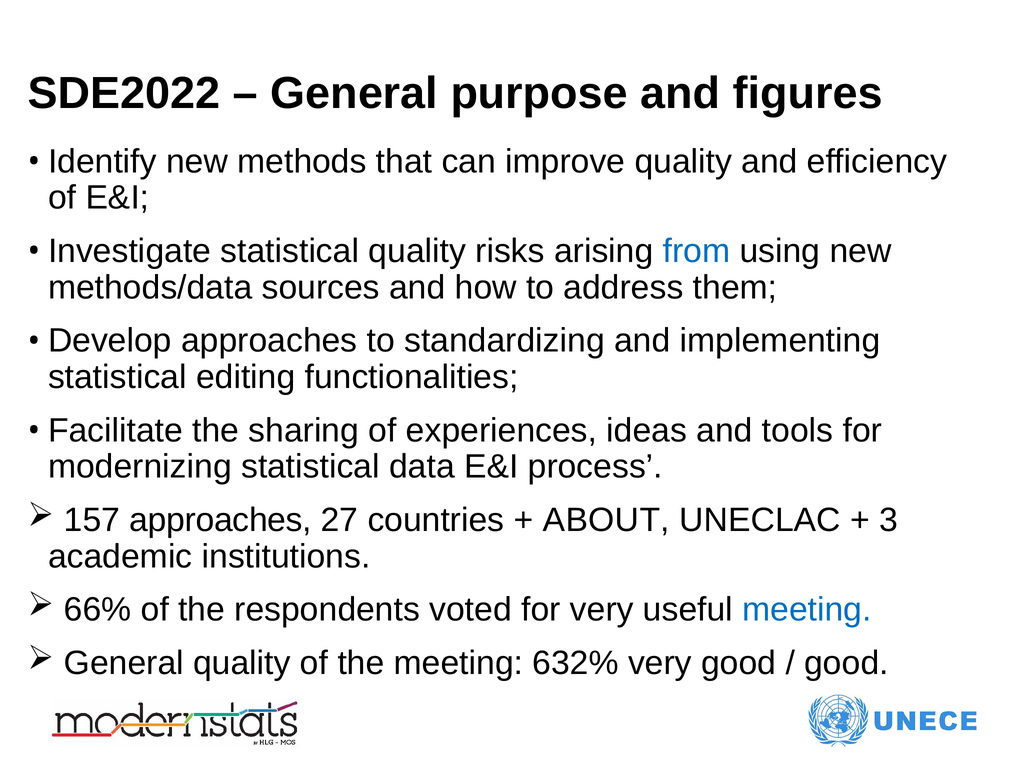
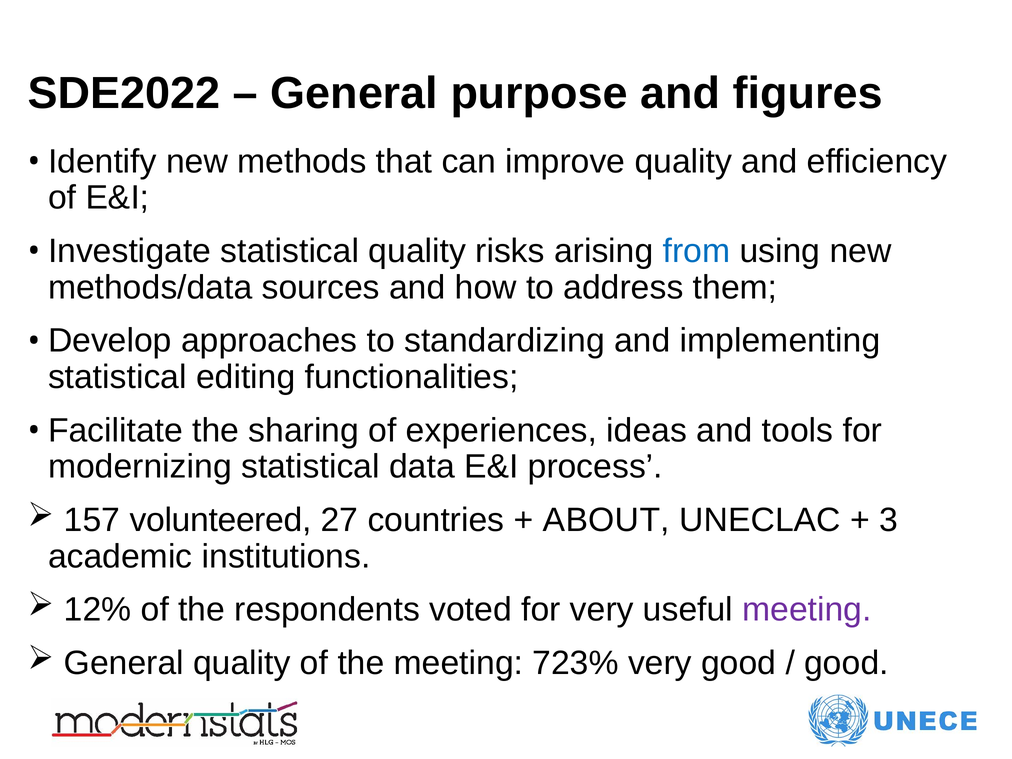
157 approaches: approaches -> volunteered (221, 520)
66%: 66% -> 12% (98, 610)
meeting colour: blue -> purple (807, 610)
632%: 632% -> 723% (576, 663)
